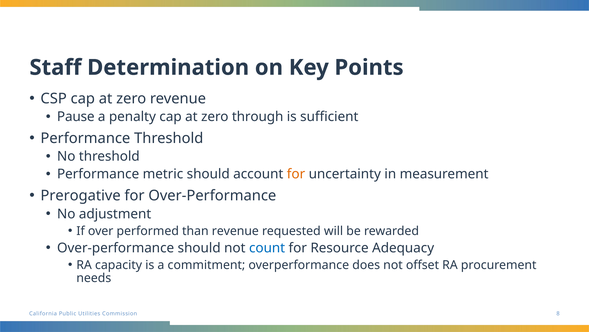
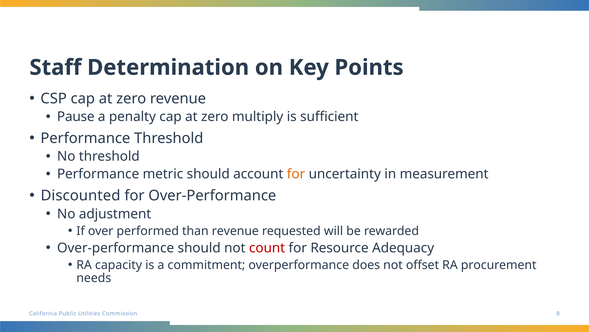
through: through -> multiply (258, 117)
Prerogative: Prerogative -> Discounted (80, 195)
count colour: blue -> red (267, 247)
